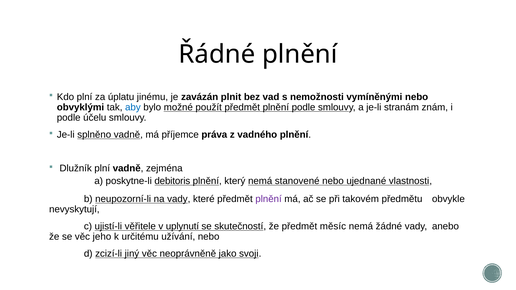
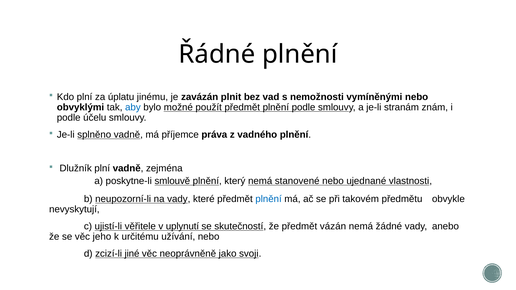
debitoris: debitoris -> smlouvě (172, 181)
plnění colour: purple -> blue (269, 199)
měsíc: měsíc -> vázán (333, 226)
jiný: jiný -> jiné (132, 254)
